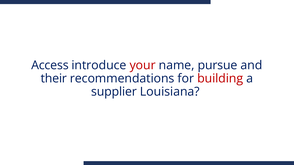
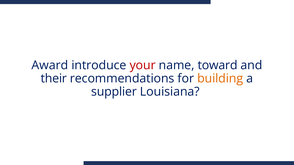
Access: Access -> Award (50, 65)
pursue: pursue -> toward (218, 65)
building colour: red -> orange (220, 79)
